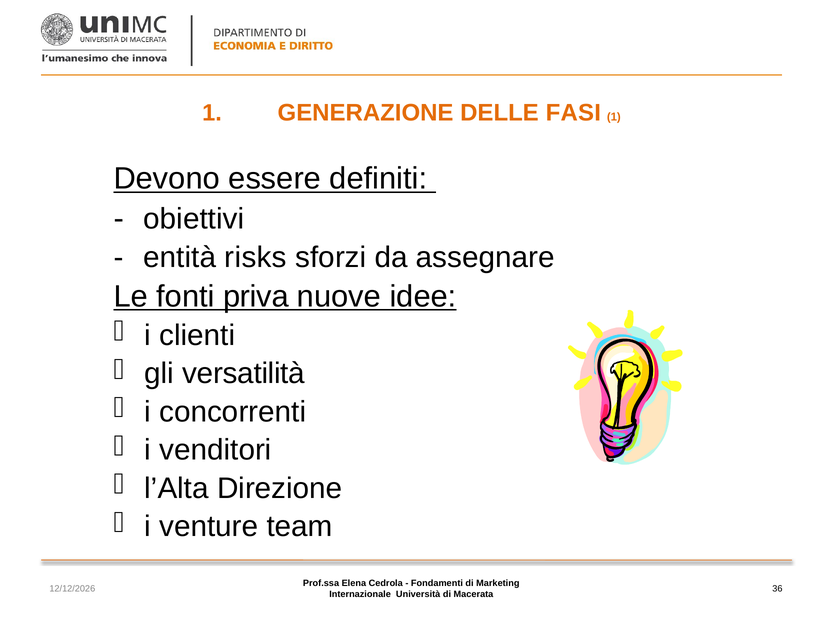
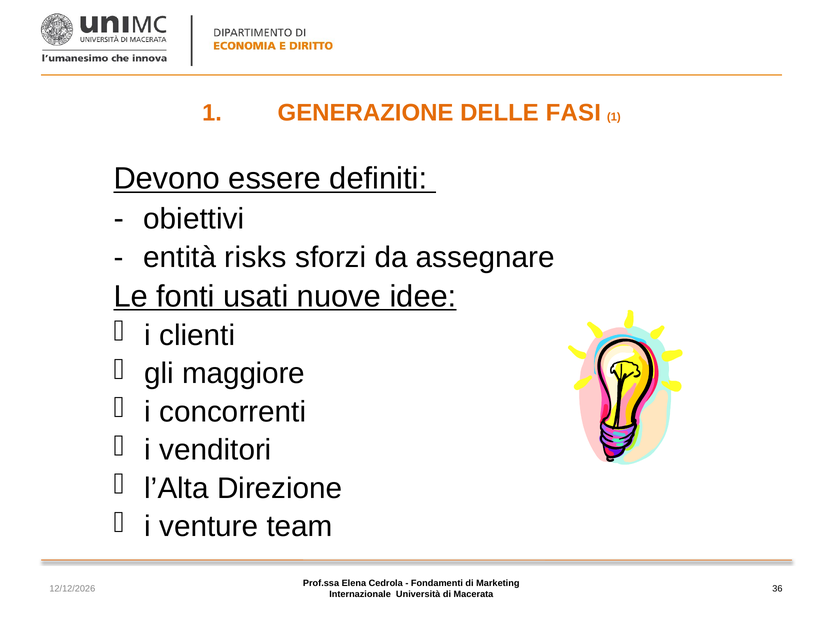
priva: priva -> usati (256, 296)
versatilità: versatilità -> maggiore (244, 374)
